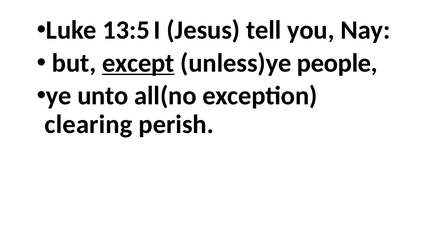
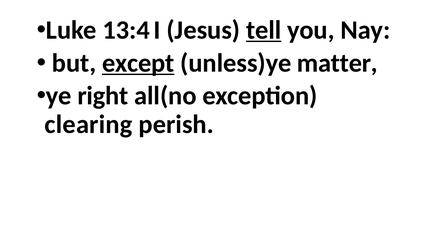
13:5: 13:5 -> 13:4 (126, 30)
tell underline: none -> present (264, 30)
people: people -> matter (337, 63)
unto: unto -> right (103, 96)
